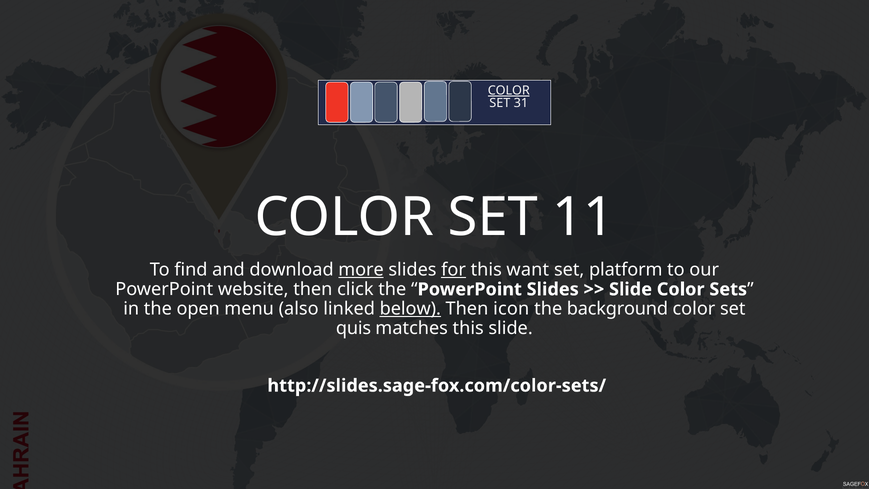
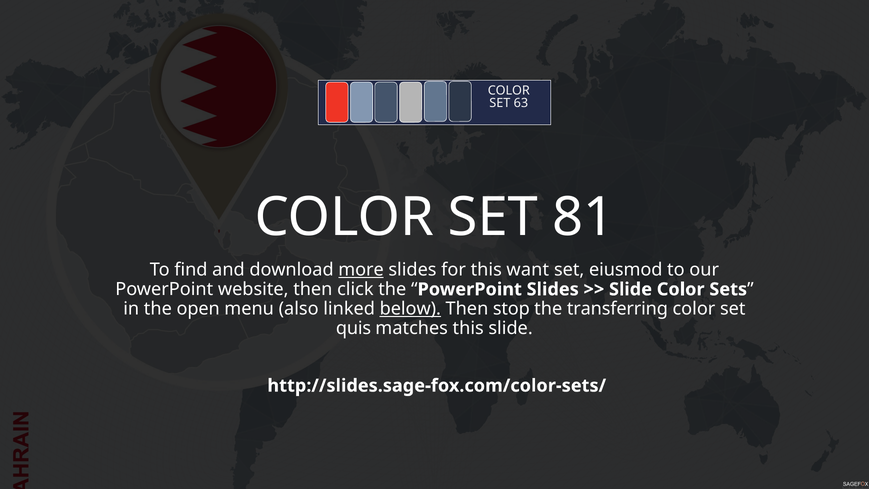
COLOR underline: present -> none (509, 90)
31: 31 -> 63 (521, 103)
11: 11 -> 81 (583, 217)
for underline: present -> none (454, 270)
platform: platform -> eiusmod (626, 270)
icon: icon -> stop (511, 309)
background: background -> transferring (617, 309)
